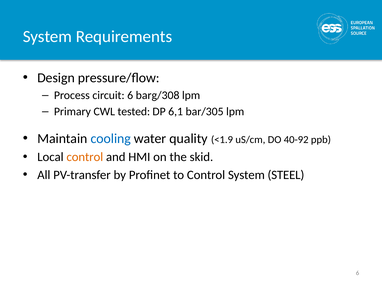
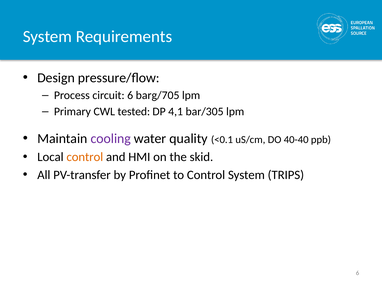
barg/308: barg/308 -> barg/705 (158, 95)
6,1: 6,1 -> 4,1 (176, 112)
cooling colour: blue -> purple (111, 139)
<1.9: <1.9 -> <0.1 (222, 140)
40-92: 40-92 -> 40-40 (296, 140)
STEEL: STEEL -> TRIPS (286, 175)
